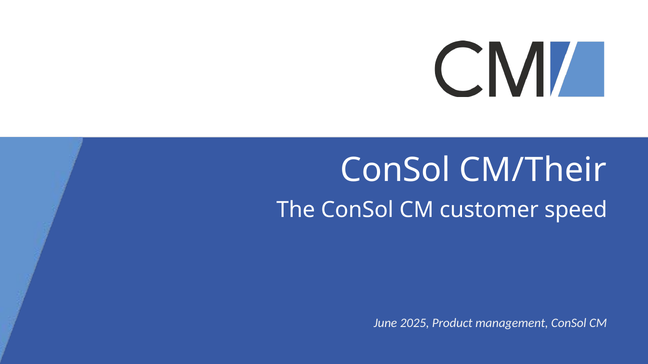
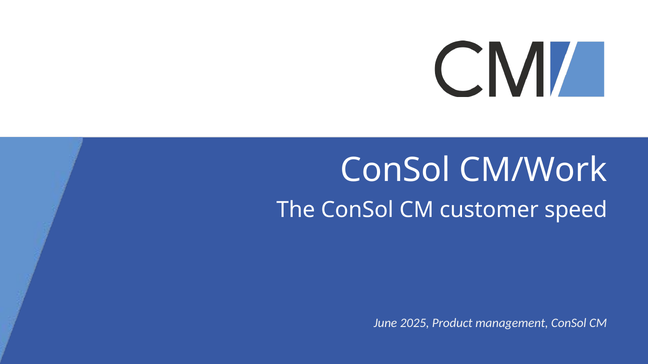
CM/Their: CM/Their -> CM/Work (533, 170)
